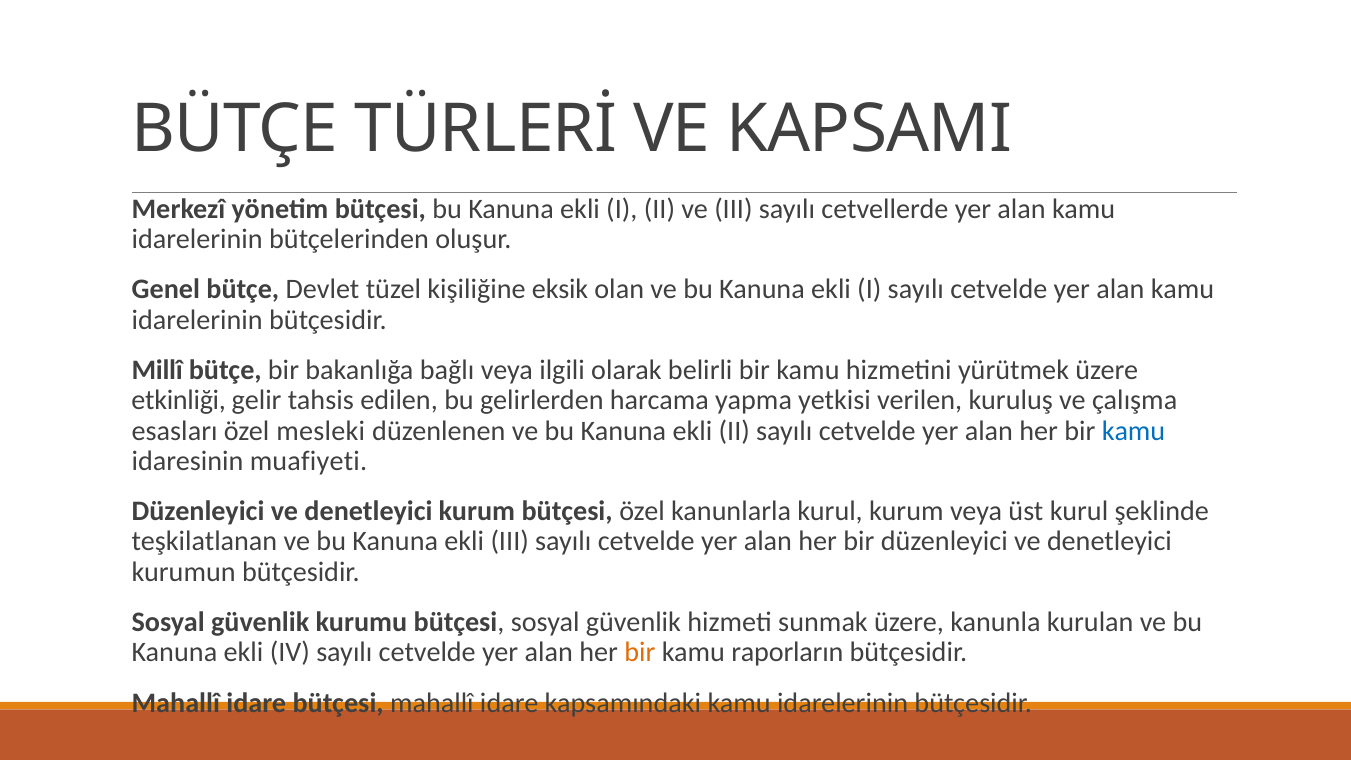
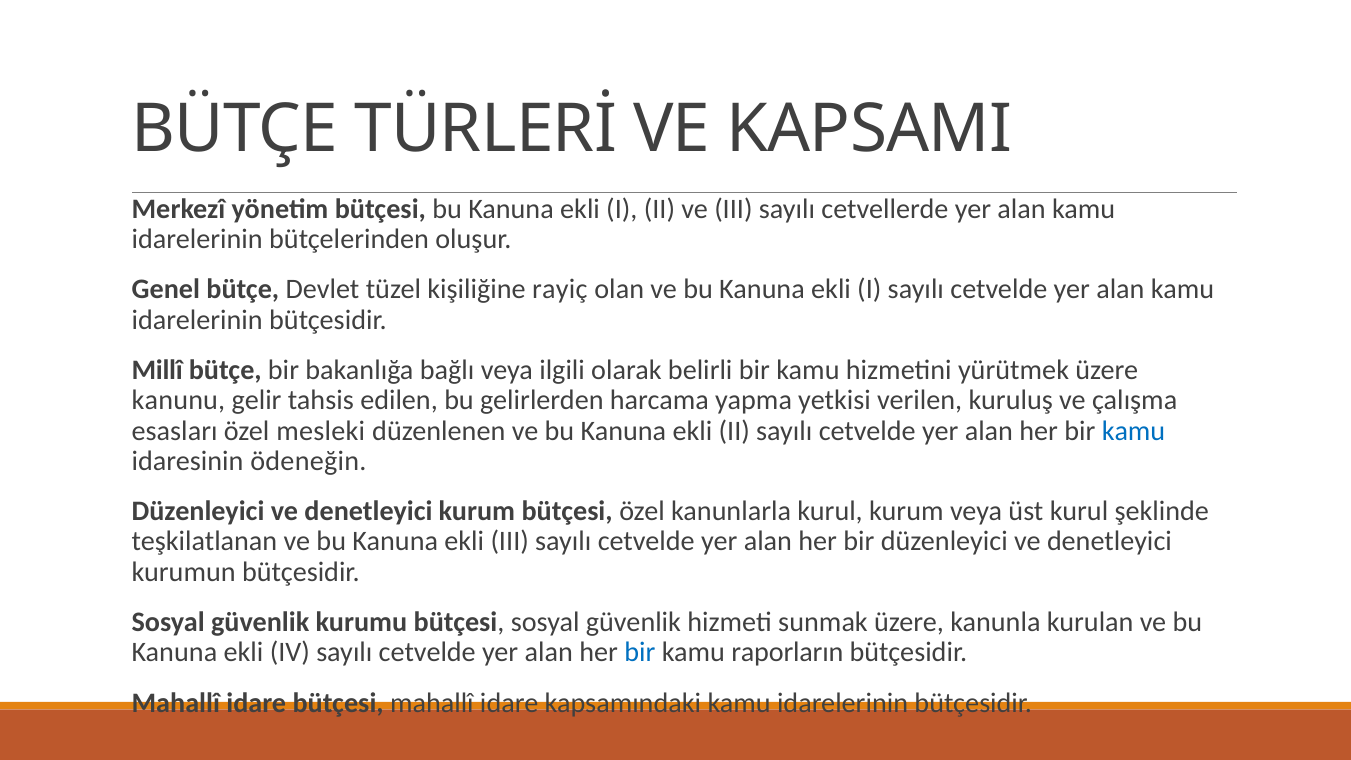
eksik: eksik -> rayiç (560, 289)
etkinliği: etkinliği -> kanunu (178, 400)
muafiyeti: muafiyeti -> ödeneğin (308, 461)
bir colour: orange -> blue (640, 653)
